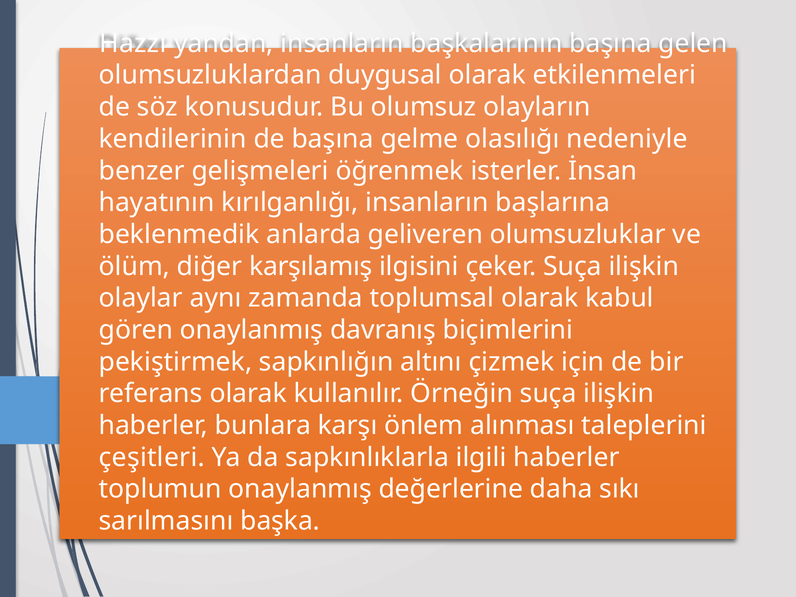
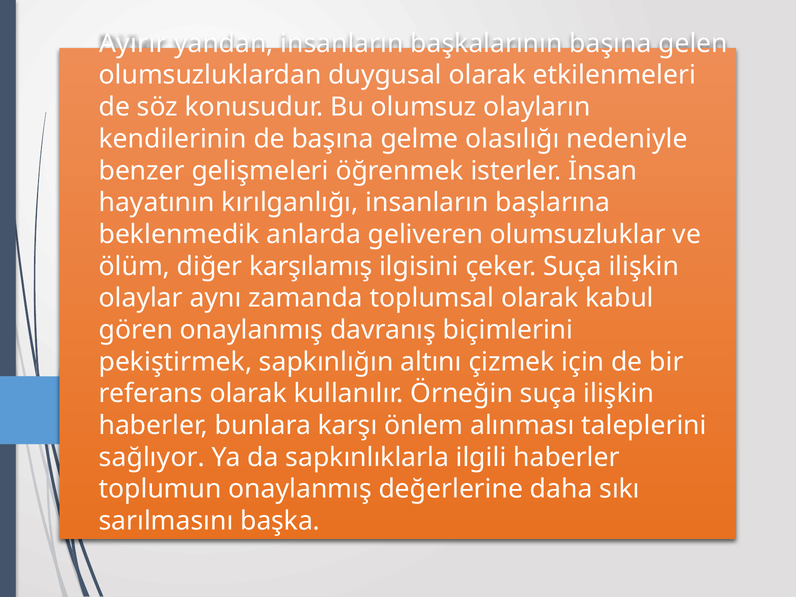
Hazzı: Hazzı -> Ayırır (133, 43)
çeşitleri: çeşitleri -> sağlıyor (152, 457)
